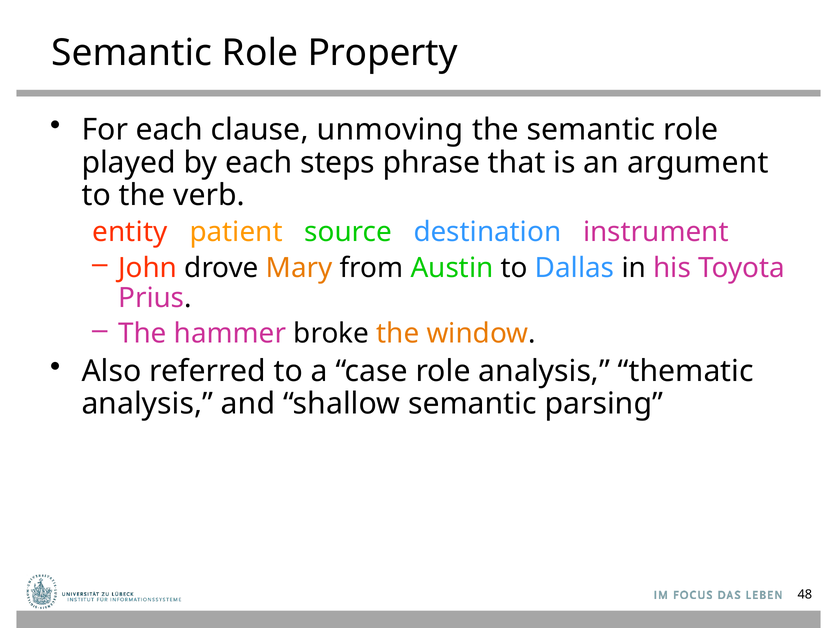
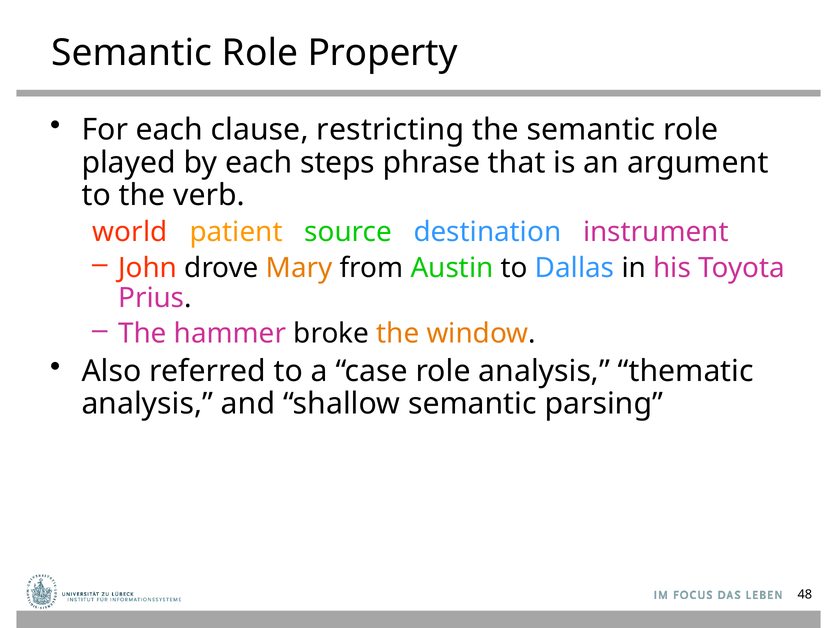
unmoving: unmoving -> restricting (390, 130)
entity: entity -> world (130, 232)
